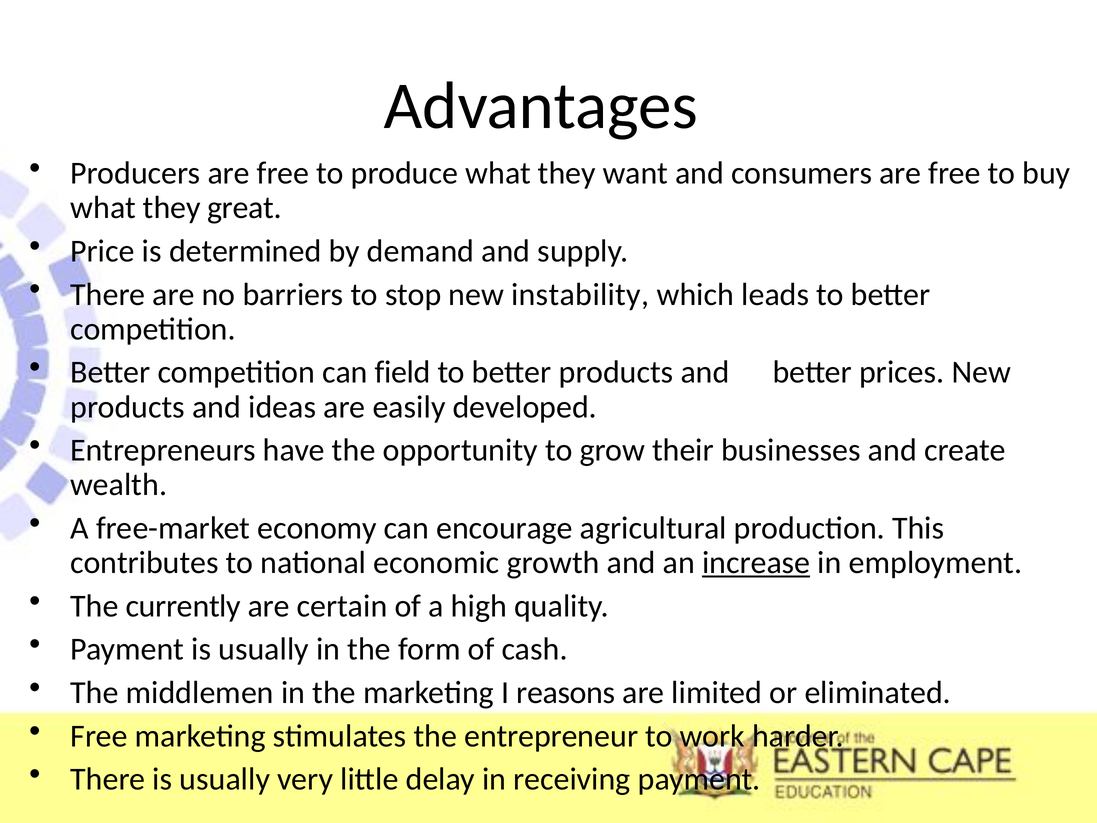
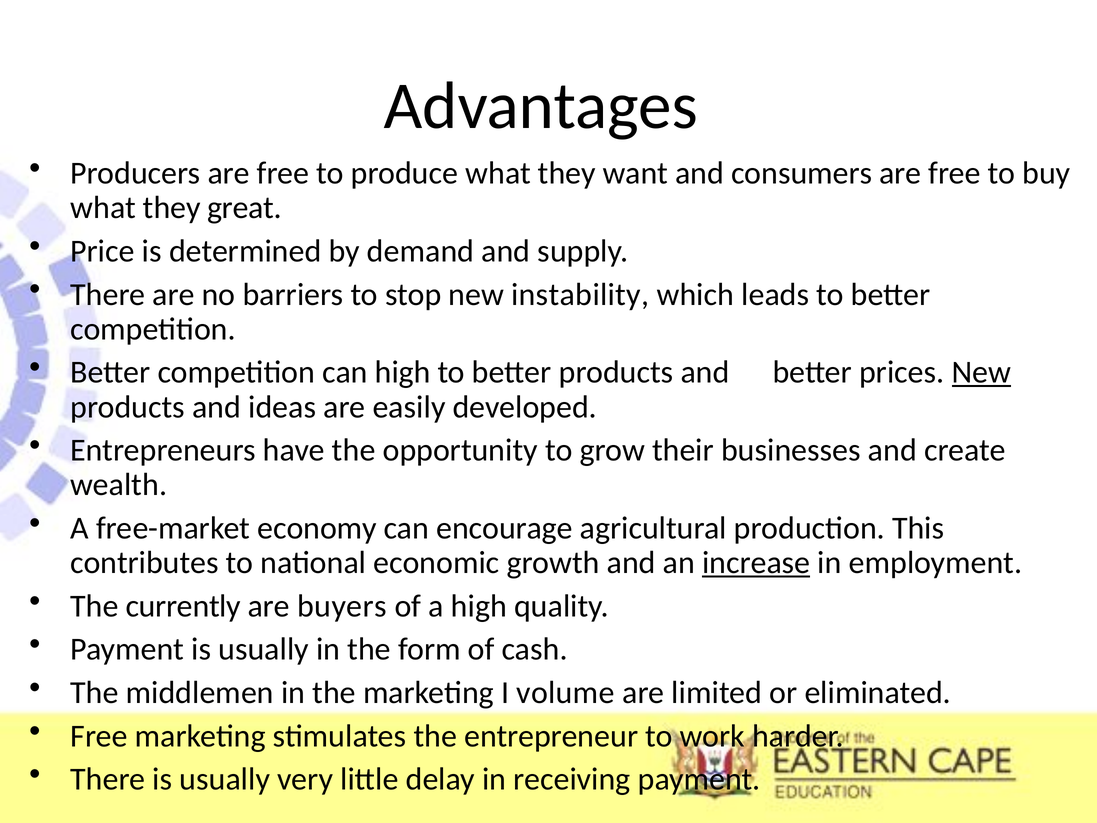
can field: field -> high (403, 372)
New underline: none -> present (981, 372)
certain: certain -> buyers (342, 606)
reasons: reasons -> volume (566, 693)
